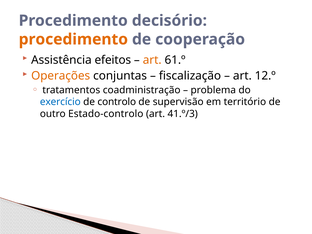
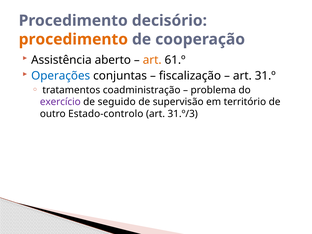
efeitos: efeitos -> aberto (113, 60)
Operações colour: orange -> blue (61, 76)
12.º: 12.º -> 31.º (265, 76)
exercício colour: blue -> purple (60, 102)
controlo: controlo -> seguido (117, 102)
41.º/3: 41.º/3 -> 31.º/3 (183, 114)
